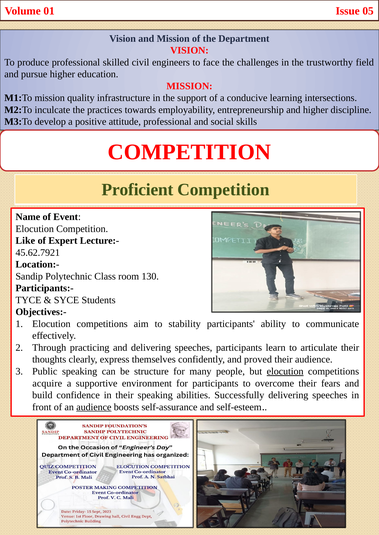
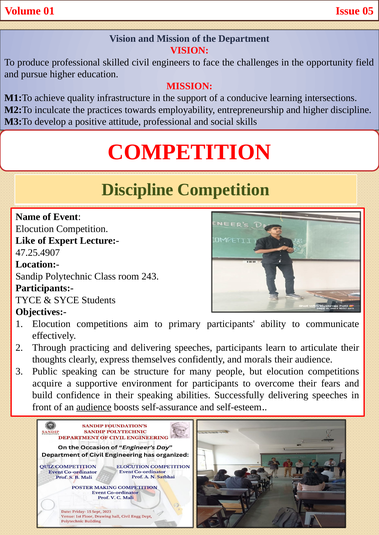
trustworthy: trustworthy -> opportunity (330, 62)
M1:To mission: mission -> achieve (50, 98)
Proficient: Proficient -> Discipline (138, 190)
45.62.7921: 45.62.7921 -> 47.25.4907 (38, 253)
130: 130 -> 243 (150, 276)
stability: stability -> primary (185, 324)
proved: proved -> morals (258, 360)
elocution underline: present -> none (285, 371)
